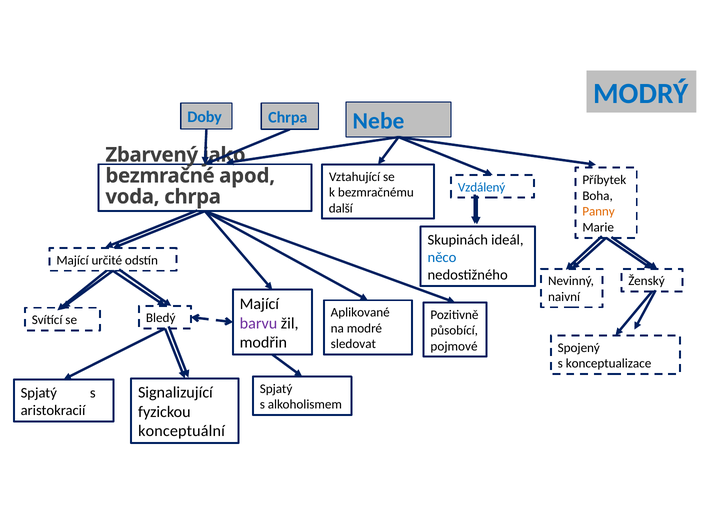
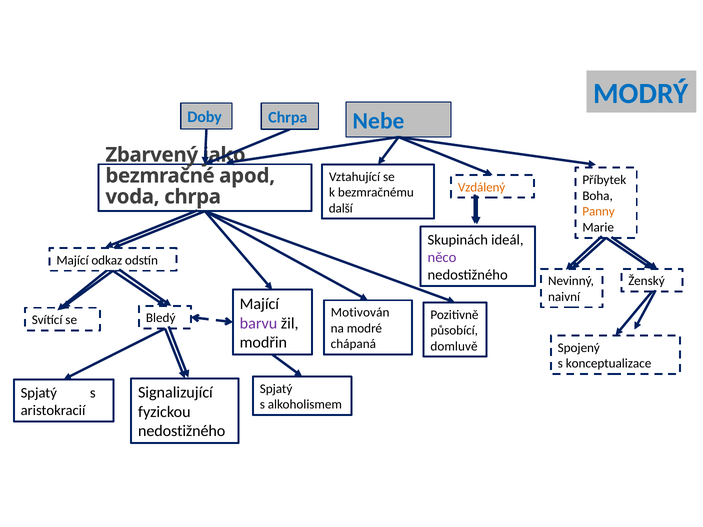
Vzdálený colour: blue -> orange (482, 187)
něco colour: blue -> purple (442, 258)
určité: určité -> odkaz (107, 260)
Aplikované: Aplikované -> Motivován (360, 313)
sledovat: sledovat -> chápaná (353, 344)
pojmové: pojmové -> domluvě (454, 346)
konceptuální: konceptuální -> nedostižného (182, 431)
